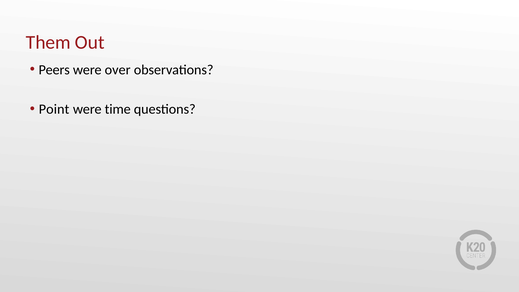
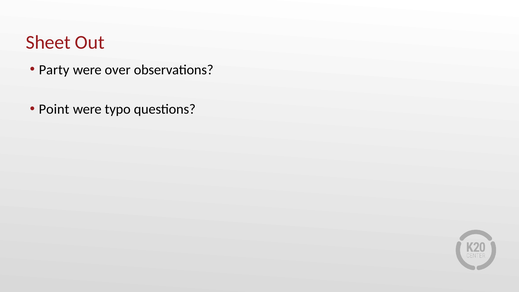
Them: Them -> Sheet (48, 42)
Peers: Peers -> Party (54, 70)
time: time -> typo (118, 109)
